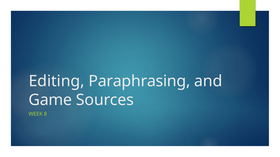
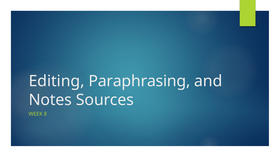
Game: Game -> Notes (50, 100)
